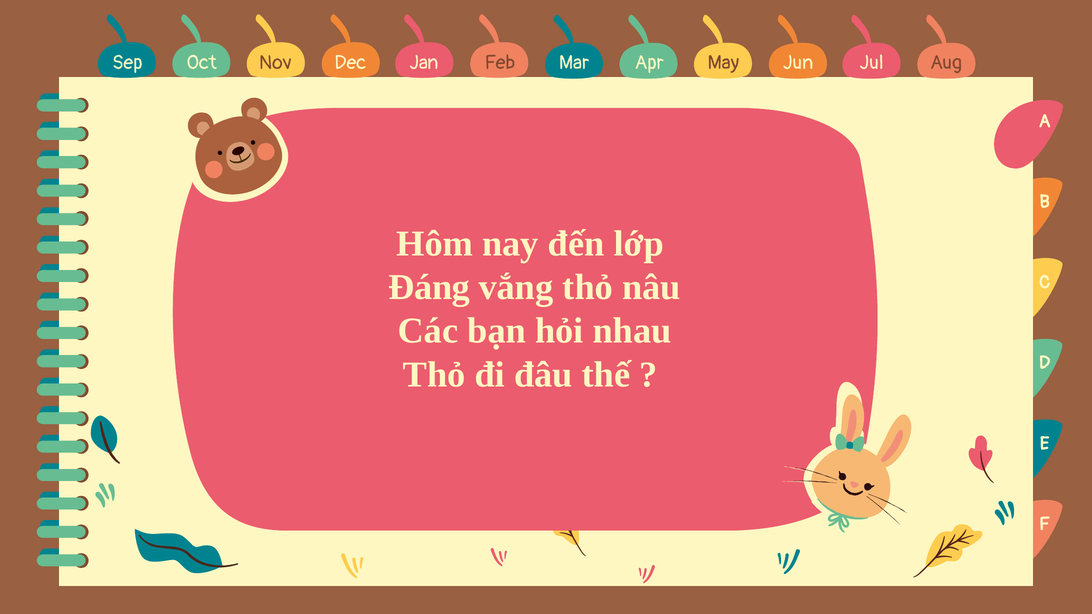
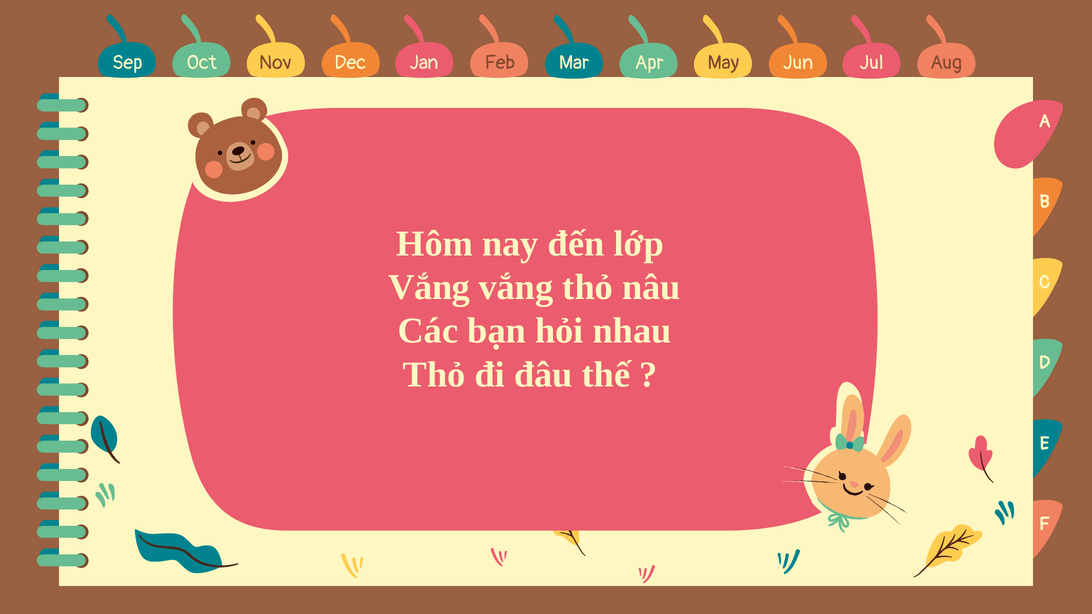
Đáng: Đáng -> Vắng (429, 287)
